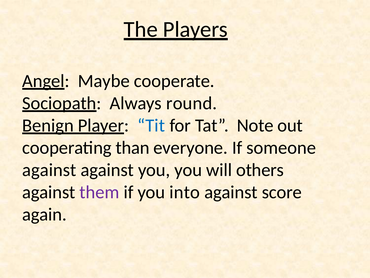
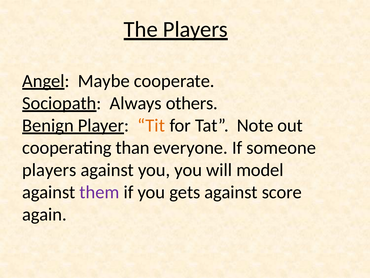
round: round -> others (192, 103)
Tit colour: blue -> orange (151, 125)
against: against -> players (49, 170)
others: others -> model (260, 170)
into: into -> gets (185, 192)
